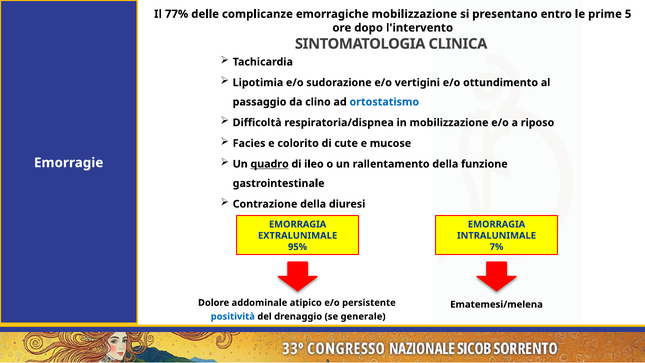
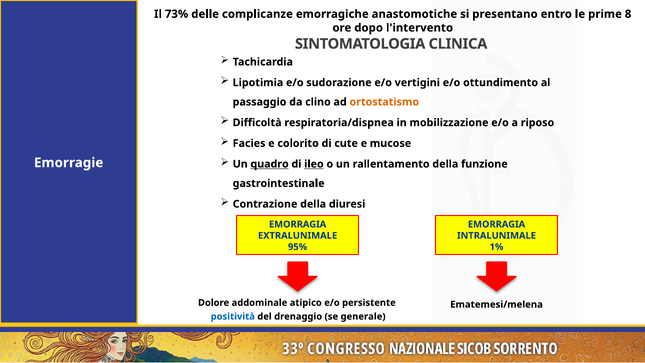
77%: 77% -> 73% (177, 14)
emorragiche mobilizzazione: mobilizzazione -> anastomotiche (414, 14)
5: 5 -> 8 (628, 14)
ortostatismo colour: blue -> orange (384, 102)
ileo underline: none -> present (314, 164)
7%: 7% -> 1% (497, 247)
